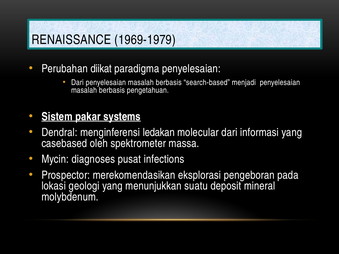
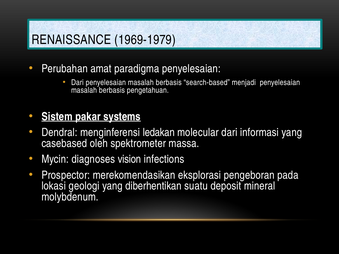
diikat: diikat -> amat (101, 69)
pusat: pusat -> vision (129, 159)
menunjukkan: menunjukkan -> diberhentikan (154, 186)
